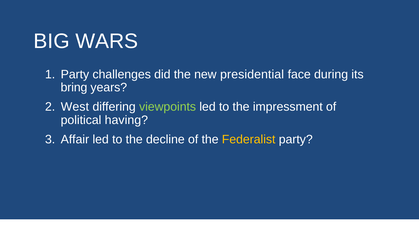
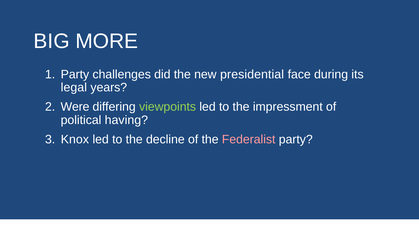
WARS: WARS -> MORE (107, 41)
bring: bring -> legal (74, 87)
West: West -> Were (75, 107)
Affair: Affair -> Knox (75, 139)
Federalist colour: yellow -> pink (249, 139)
